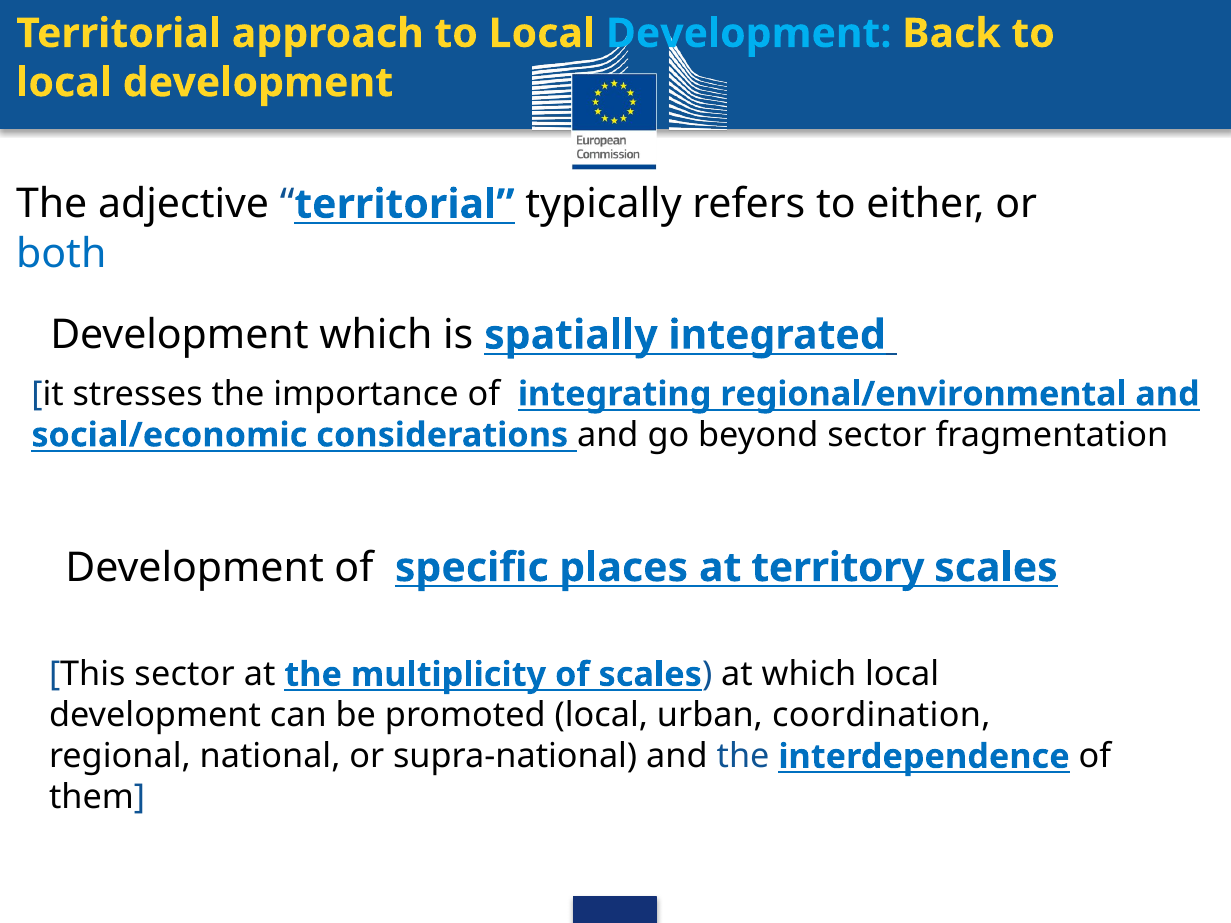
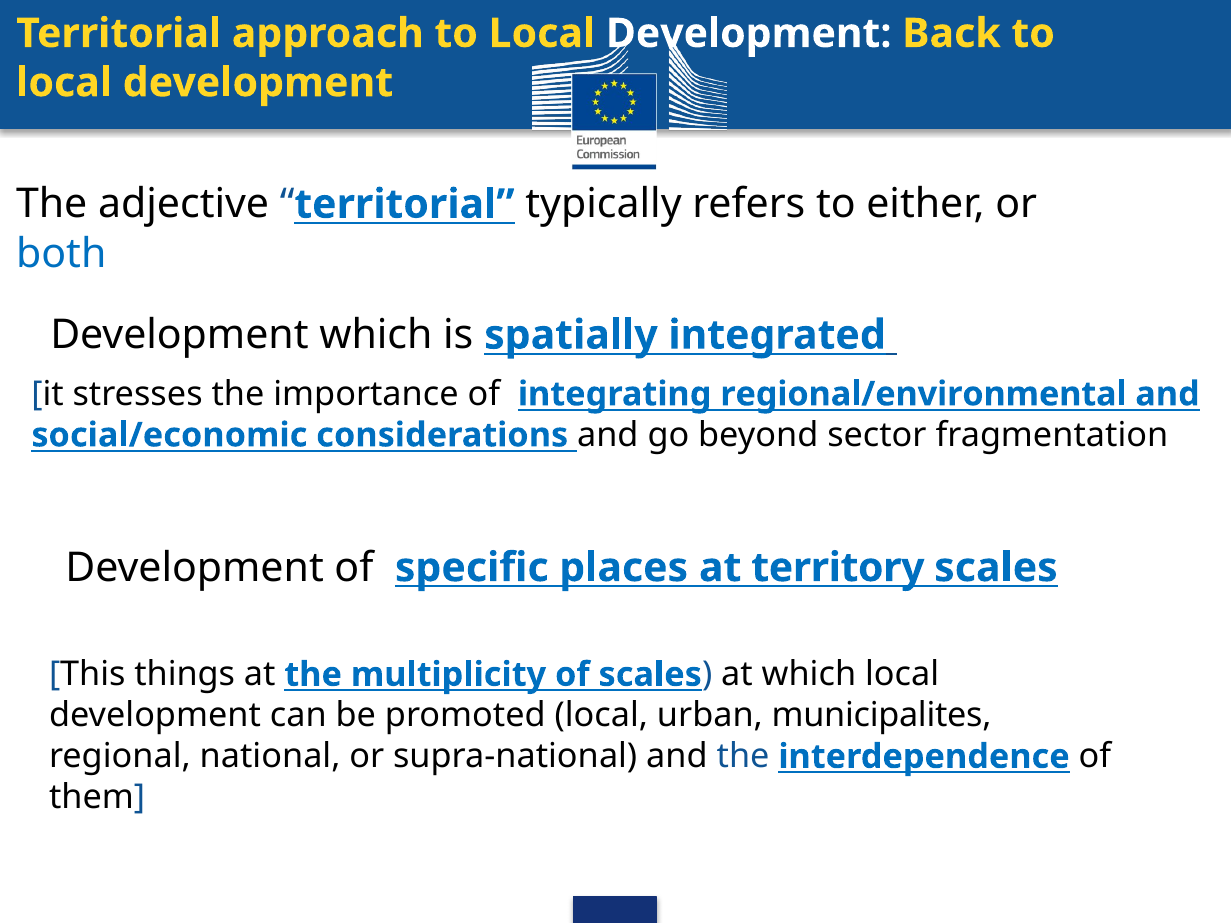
Development colour: light blue -> white (749, 34)
This sector: sector -> things (185, 675)
coordination: coordination -> municipalites (882, 716)
